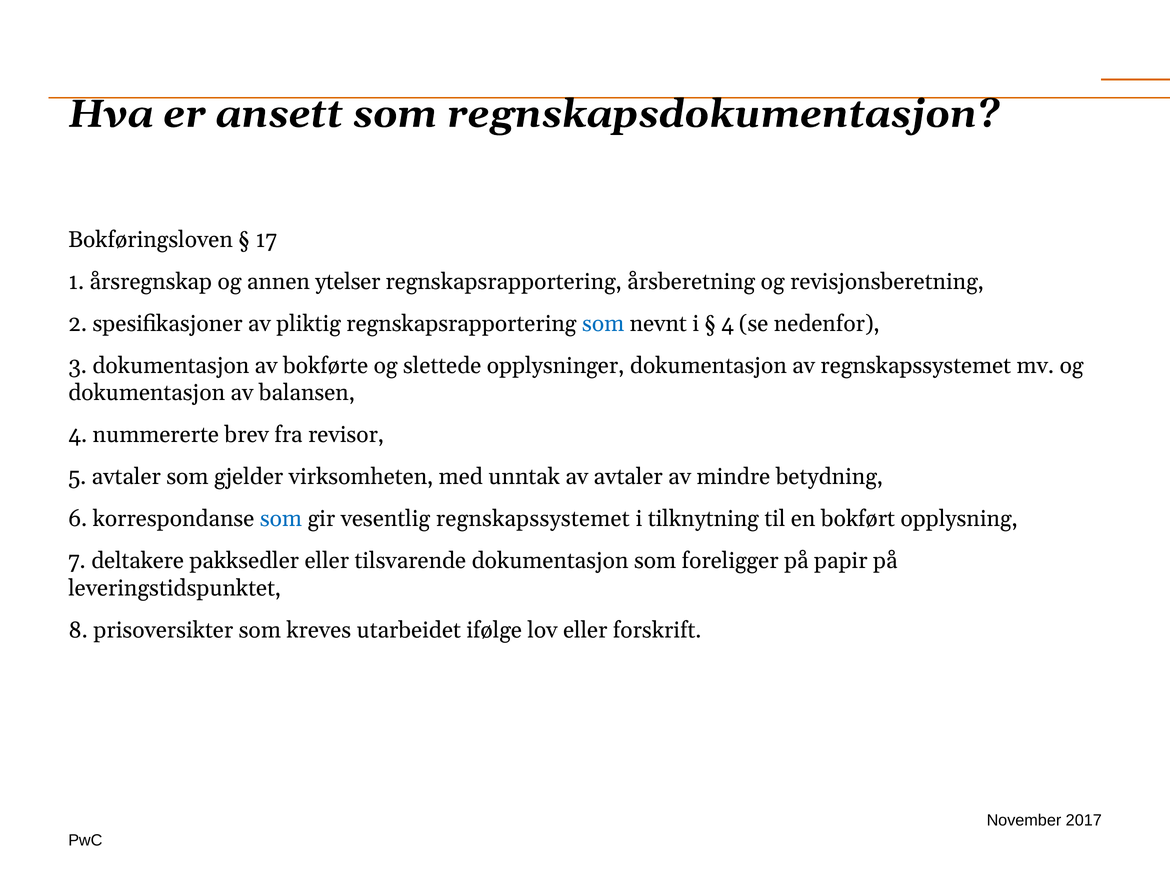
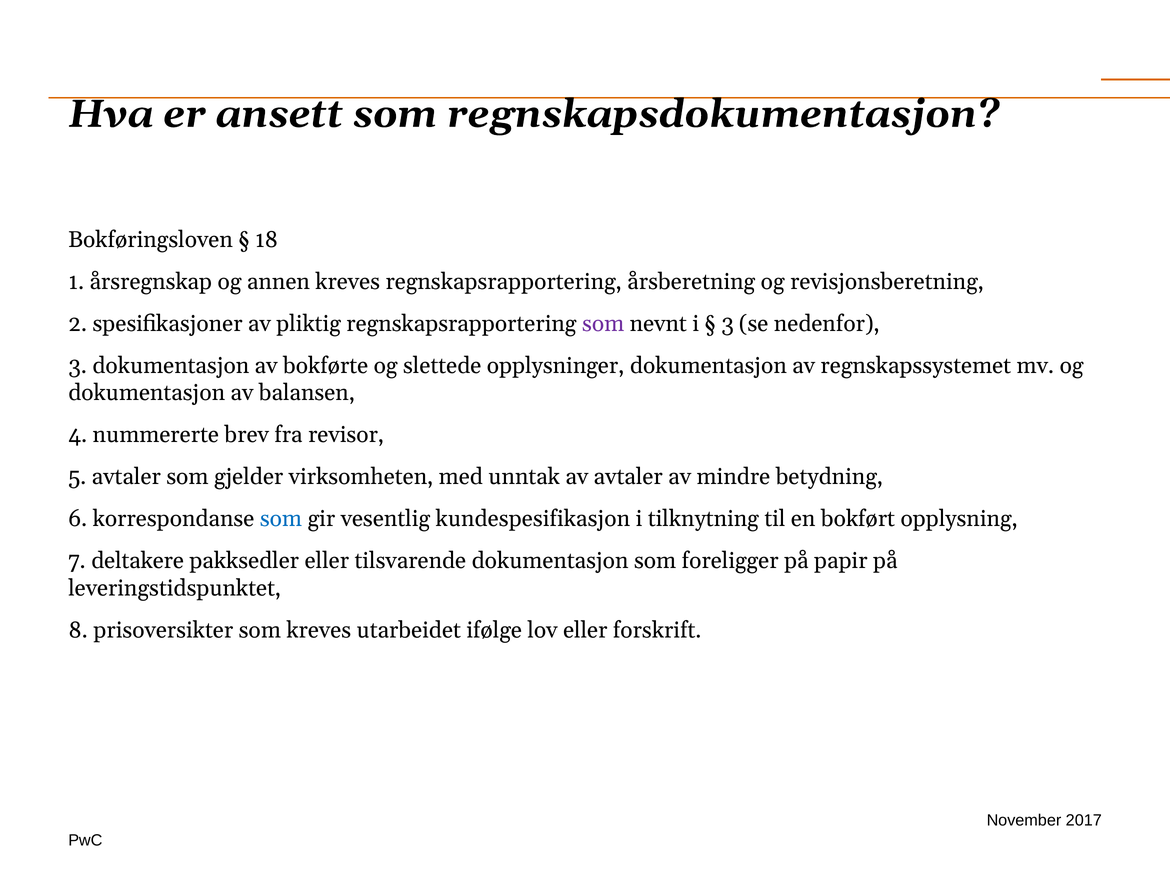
17: 17 -> 18 (267, 239)
annen ytelser: ytelser -> kreves (348, 281)
som colour: blue -> purple (603, 323)
4: 4 -> 3 (728, 323)
vesentlig regnskapssystemet: regnskapssystemet -> kundespesifikasjon (533, 519)
